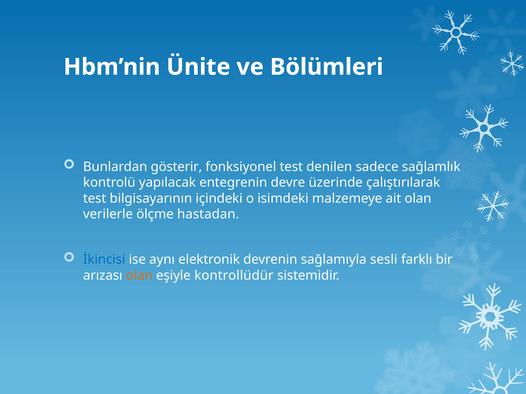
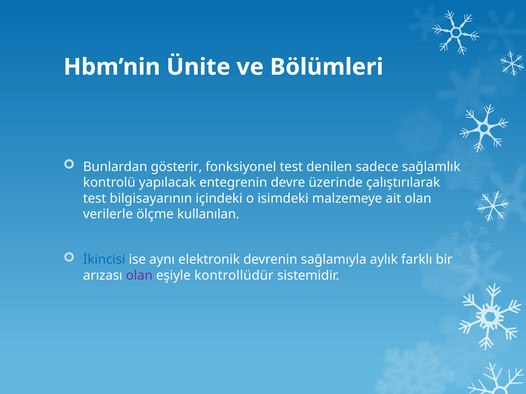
hastadan: hastadan -> kullanılan (208, 214)
sesli: sesli -> aylık (384, 260)
olan colour: orange -> purple (139, 276)
